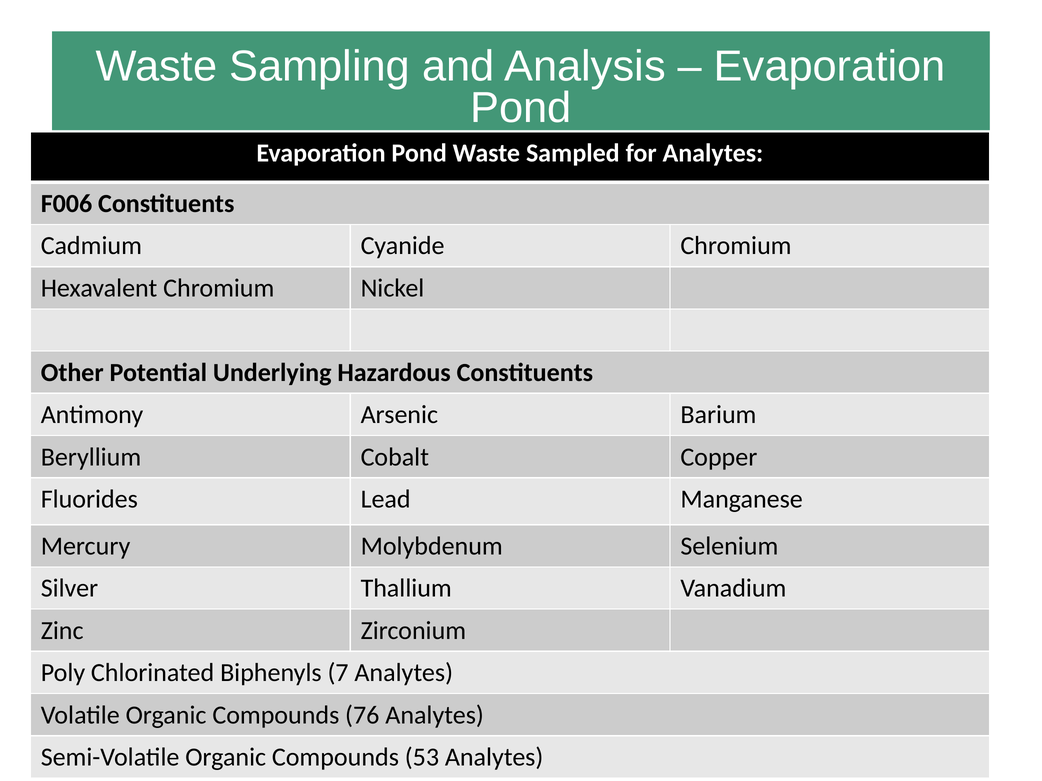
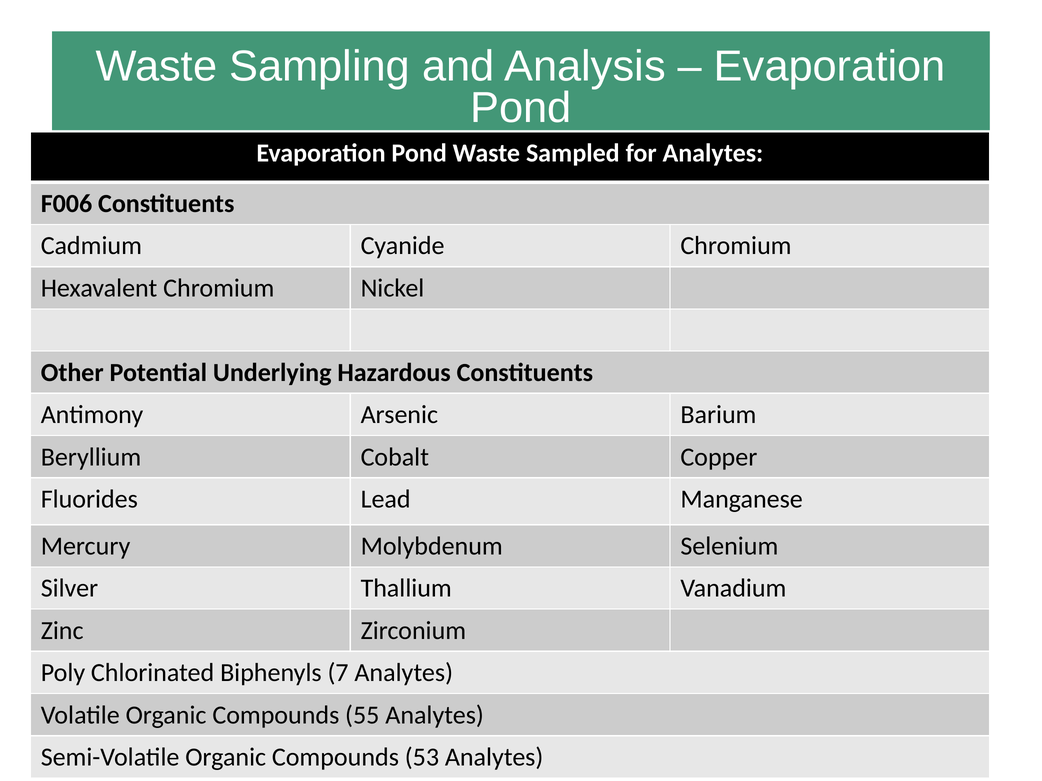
76: 76 -> 55 (362, 715)
